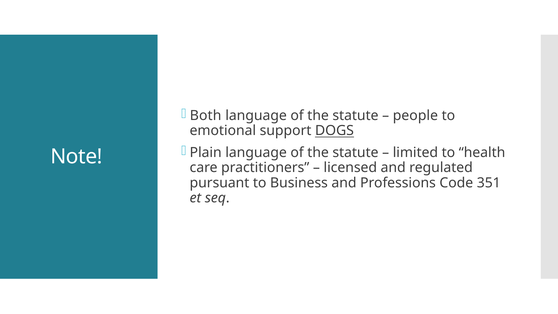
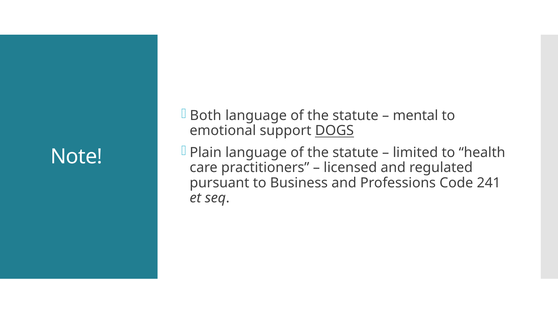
people: people -> mental (415, 116)
351: 351 -> 241 (489, 183)
